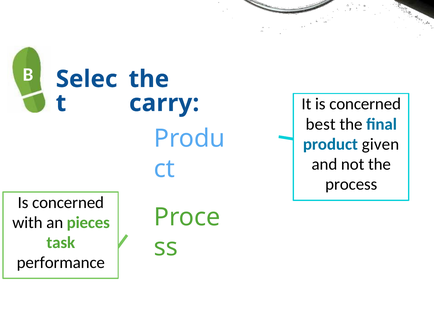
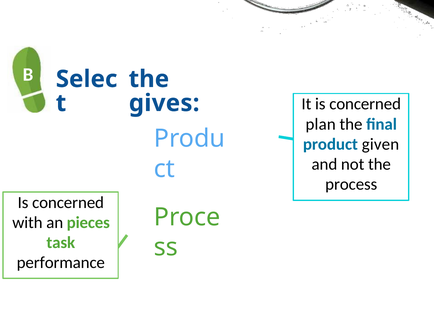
carry: carry -> gives (164, 103)
best: best -> plan (321, 124)
